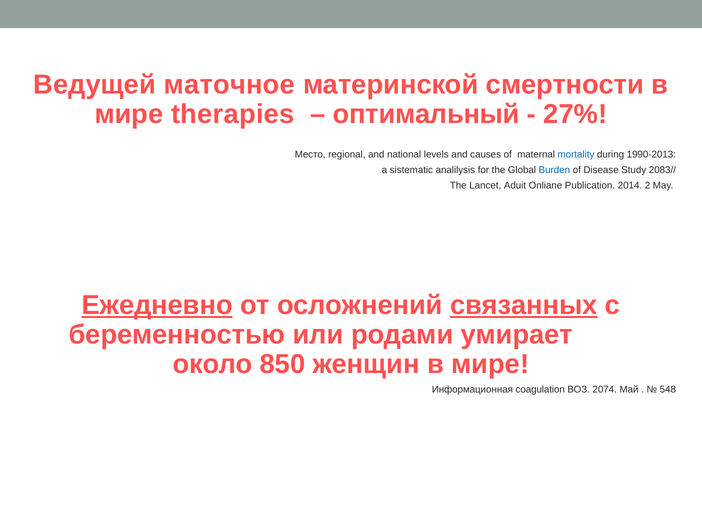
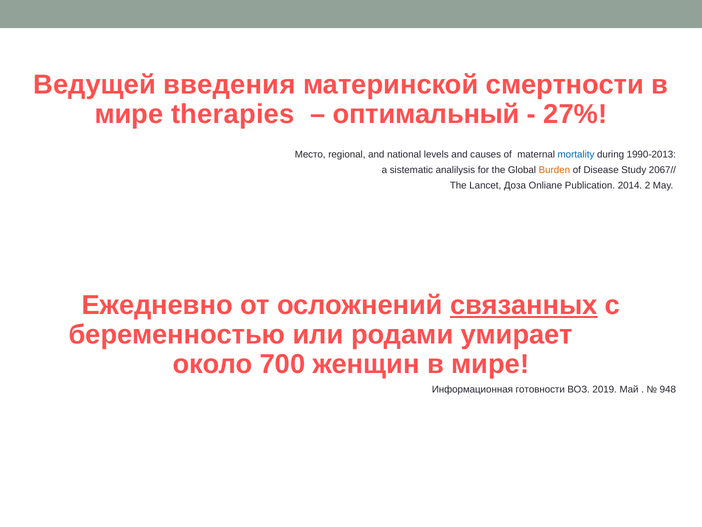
маточное: маточное -> введения (229, 84)
Burden colour: blue -> orange (554, 170)
2083//: 2083// -> 2067// (662, 170)
Aduit: Aduit -> Доза (515, 185)
Ежедневно underline: present -> none (157, 305)
850: 850 -> 700 (282, 364)
coagulation: coagulation -> готовности (540, 389)
2074: 2074 -> 2019 (605, 389)
548: 548 -> 948 (668, 389)
